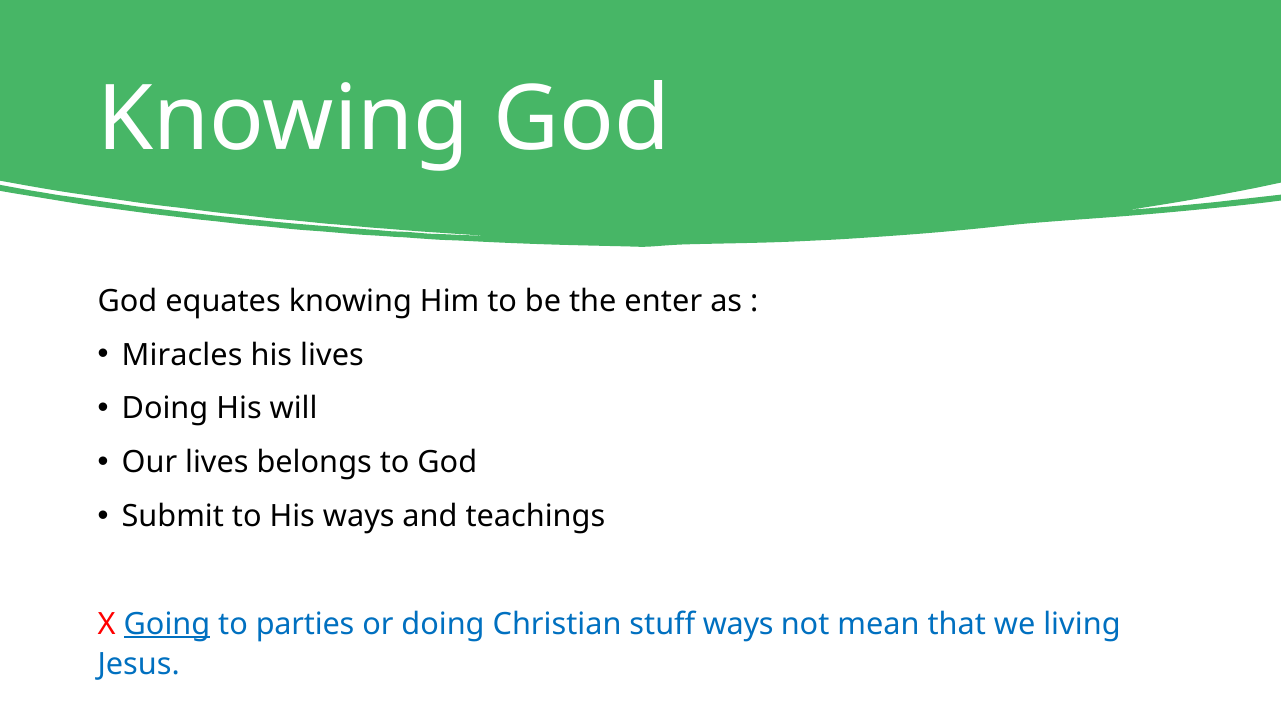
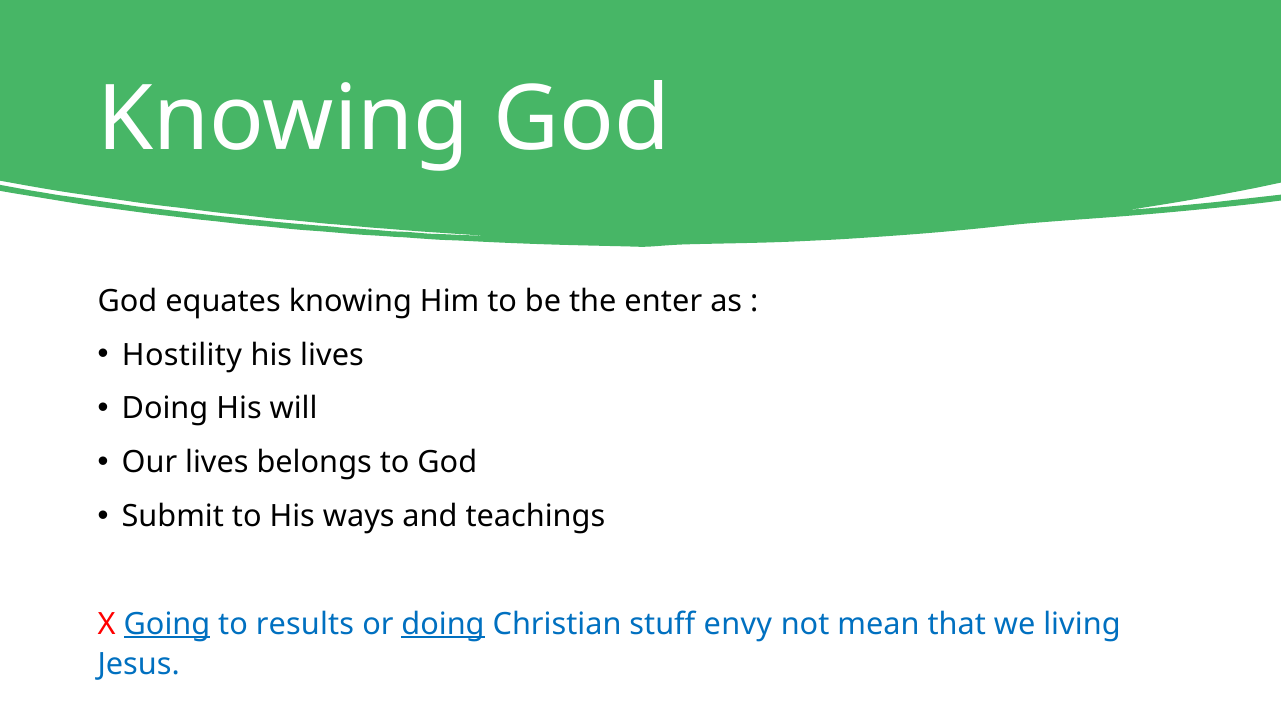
Miracles: Miracles -> Hostility (182, 355)
parties: parties -> results (305, 624)
doing underline: none -> present (443, 624)
stuff ways: ways -> envy (738, 624)
